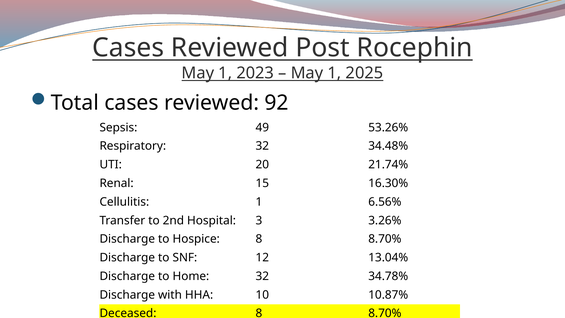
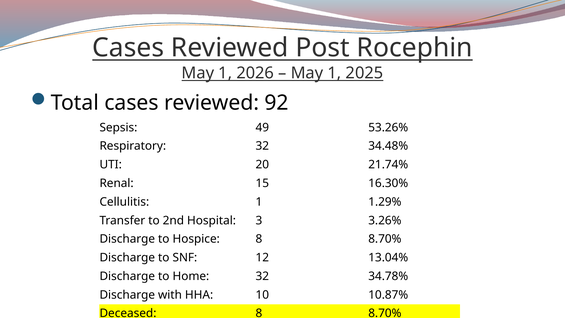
2023: 2023 -> 2026 (255, 73)
6.56%: 6.56% -> 1.29% (385, 202)
